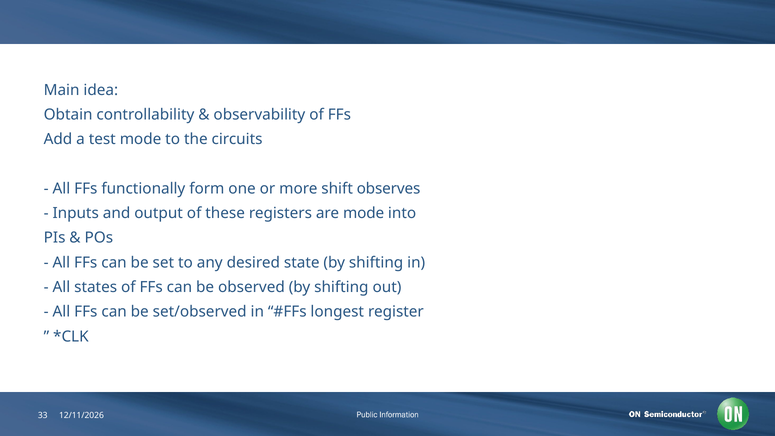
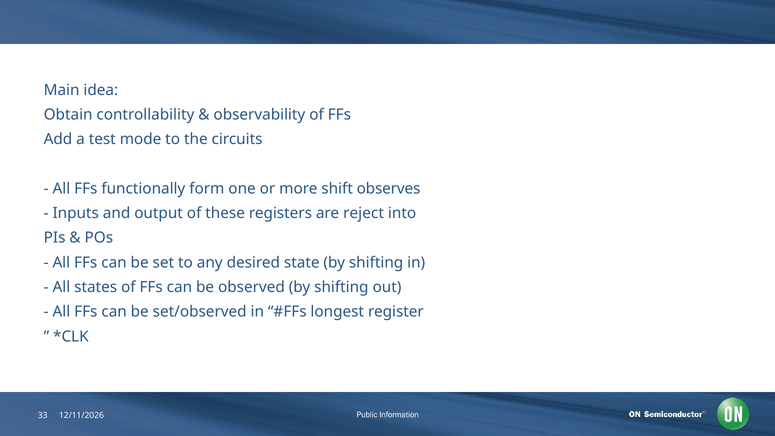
are mode: mode -> reject (364, 213)
